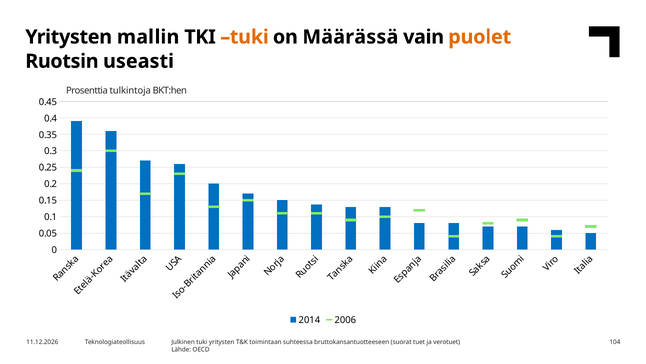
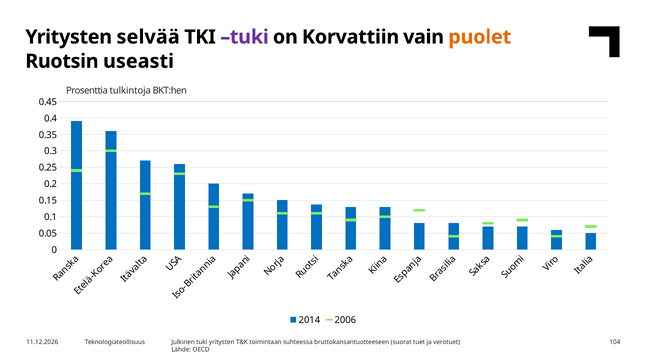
mallin: mallin -> selvää (148, 37)
tuki colour: orange -> purple (244, 37)
Määrässä: Määrässä -> Korvattiin (351, 37)
